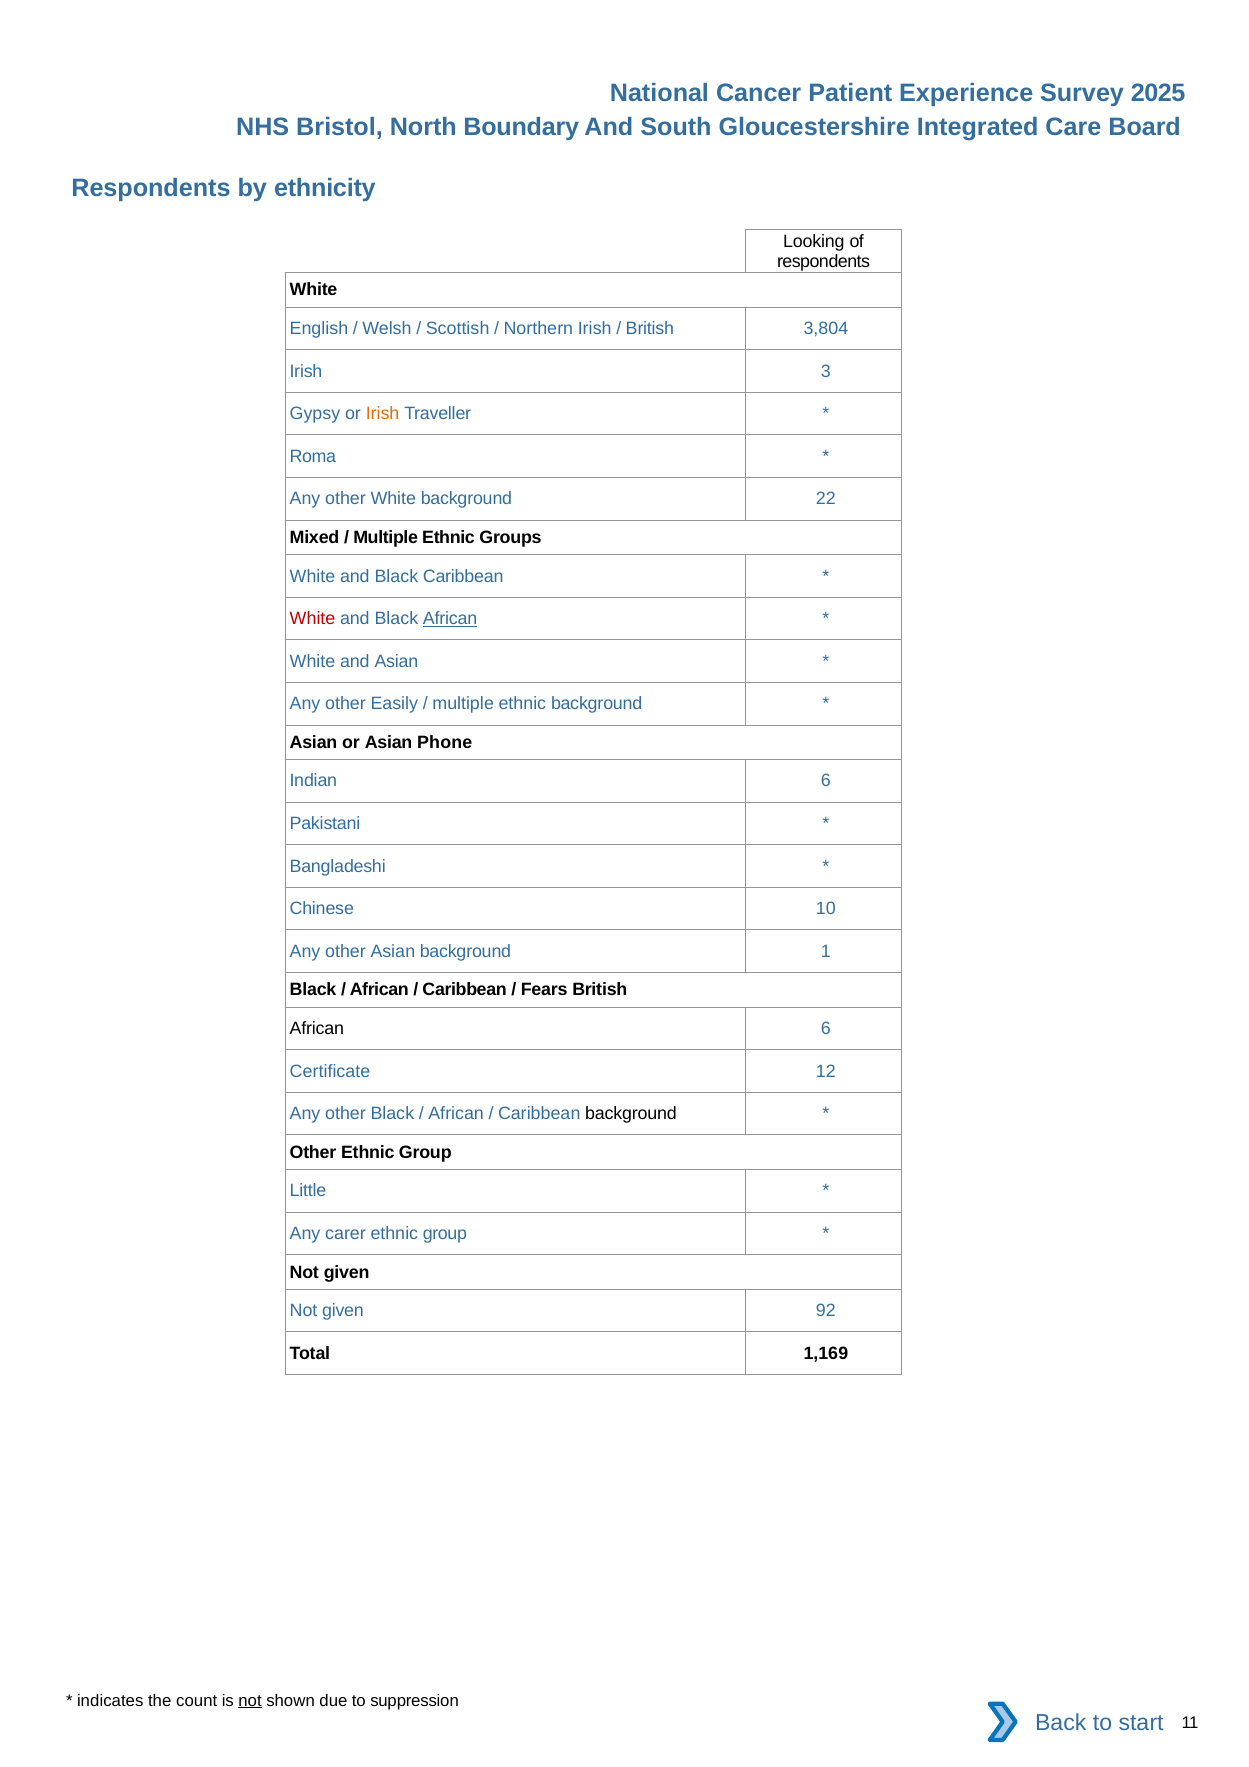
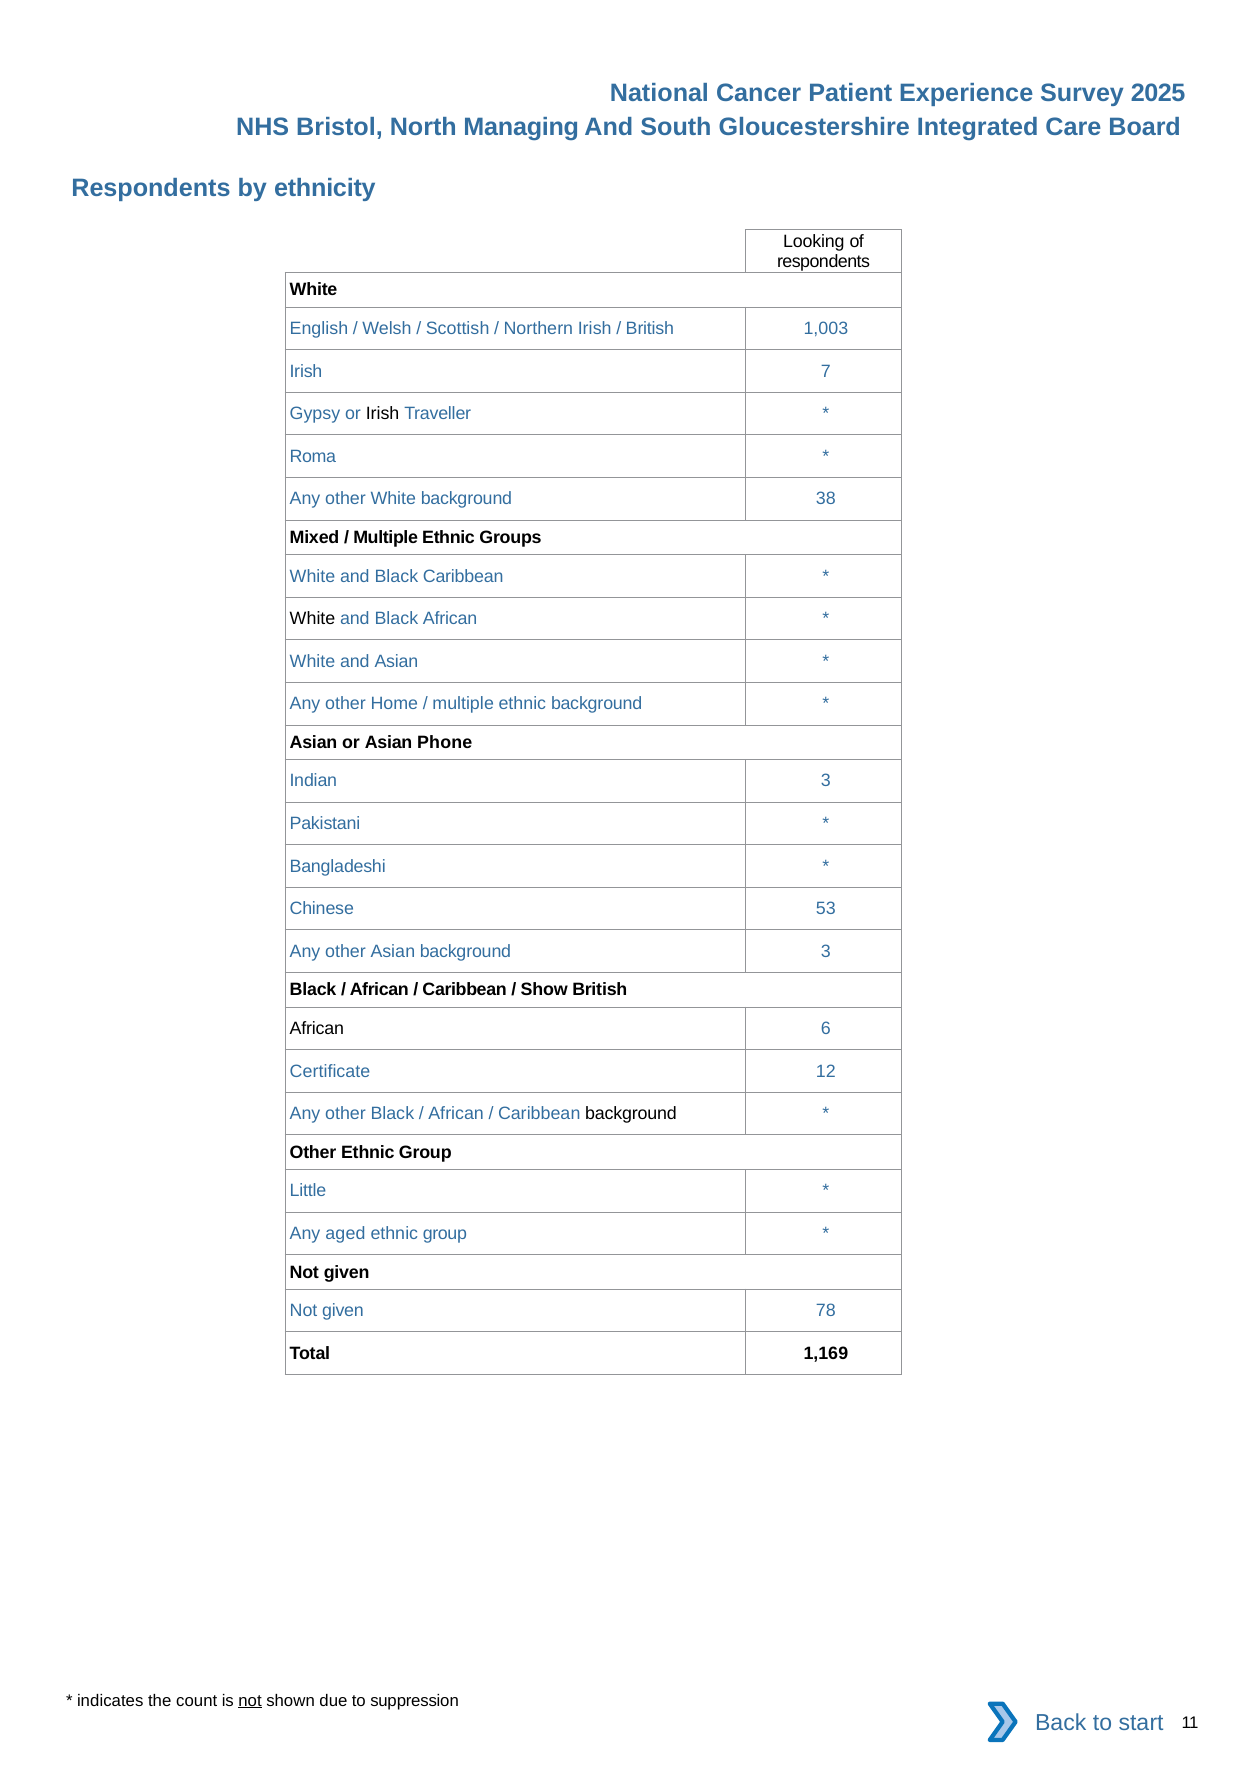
Boundary: Boundary -> Managing (521, 127)
3,804: 3,804 -> 1,003 (826, 329)
3: 3 -> 7 (826, 371)
Irish colour: orange -> black (383, 414)
22: 22 -> 38 (826, 499)
White colour: red -> black (313, 619)
African underline: present -> none (450, 619)
Easily: Easily -> Home (394, 704)
Indian 6: 6 -> 3 (826, 781)
10: 10 -> 53 (826, 909)
background 1: 1 -> 3 (826, 952)
Fears: Fears -> Show (544, 990)
carer: carer -> aged (345, 1234)
92: 92 -> 78 (826, 1311)
